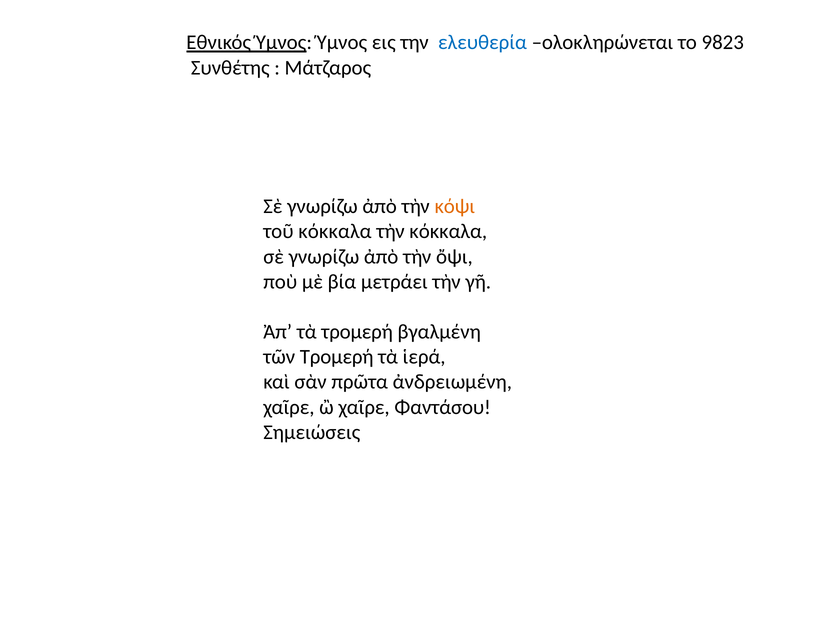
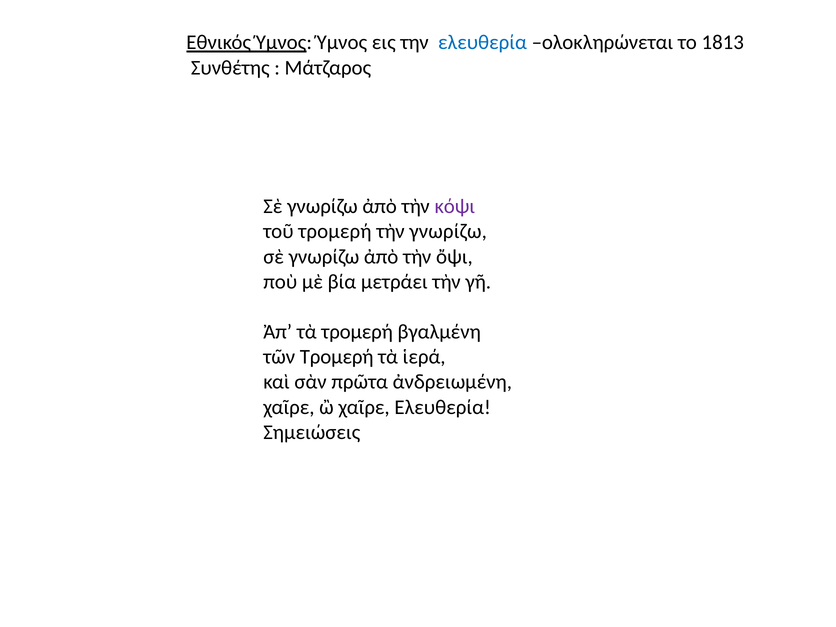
9823: 9823 -> 1813 (723, 42)
κόψι colour: orange -> purple (455, 207)
τοῦ κόκκαλα: κόκκαλα -> τρομερή (335, 232)
τὴν κόκκαλα: κόκκαλα -> γνωρίζω (448, 232)
χαῖρε Φαντάσου: Φαντάσου -> Ελευθερία (443, 407)
